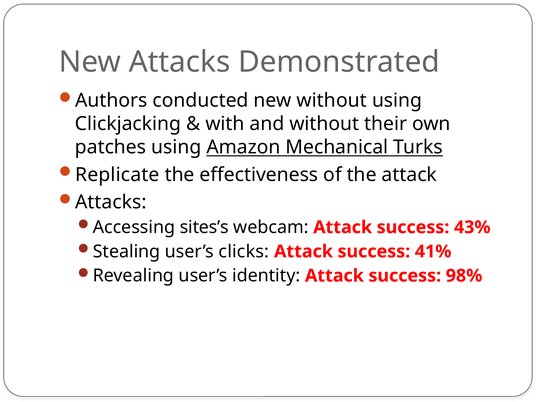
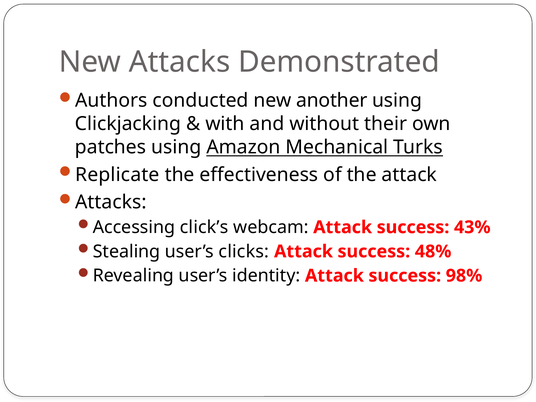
new without: without -> another (332, 101)
sites’s: sites’s -> click’s (204, 227)
41%: 41% -> 48% (433, 251)
